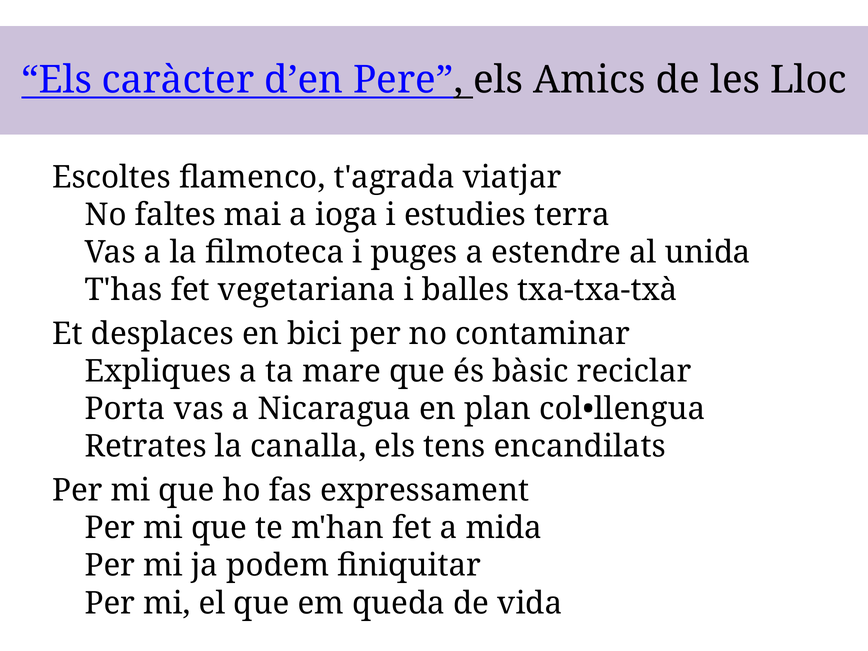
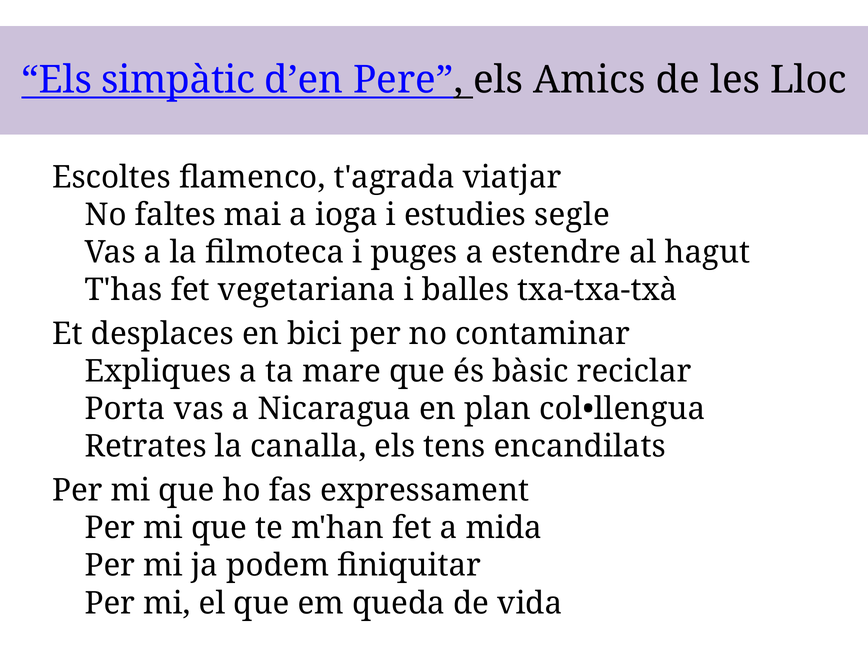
caràcter: caràcter -> simpàtic (178, 80)
terra: terra -> segle (572, 215)
unida: unida -> hagut (708, 252)
